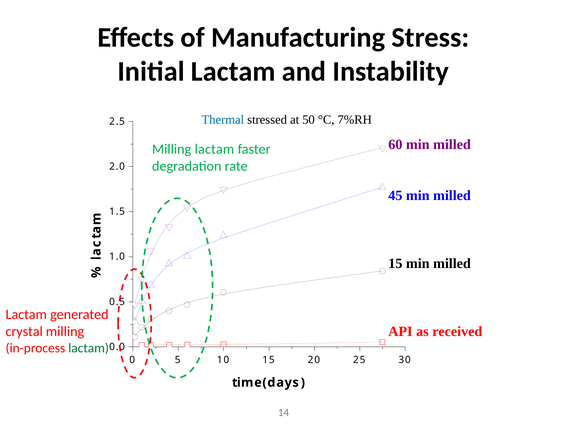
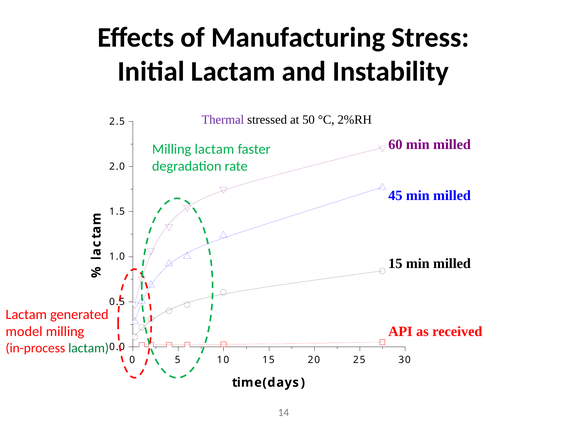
Thermal colour: blue -> purple (223, 120)
7%RH: 7%RH -> 2%RH (355, 120)
crystal: crystal -> model (24, 332)
